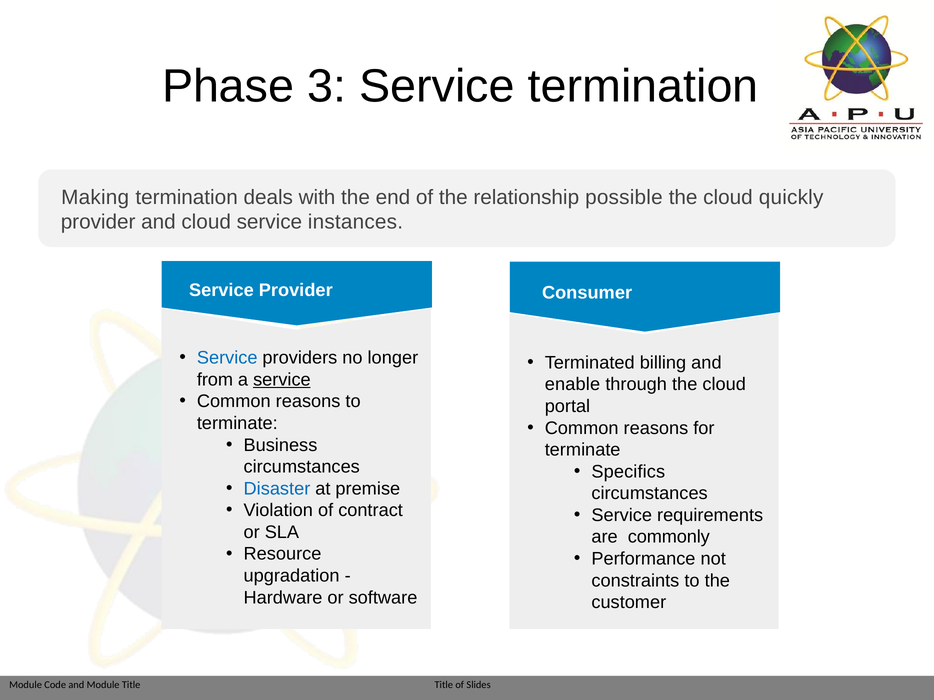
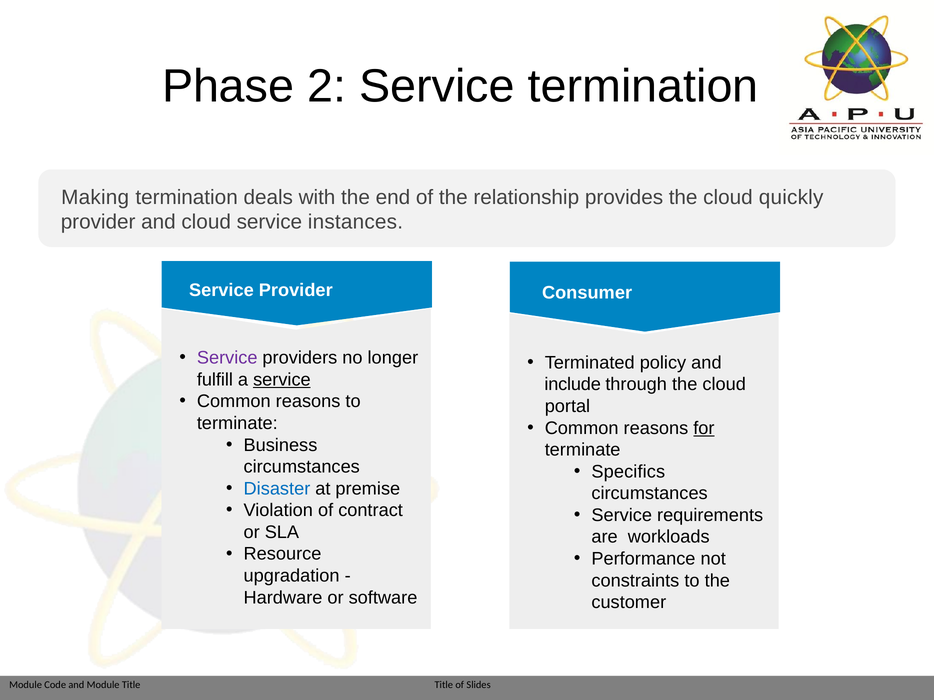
3: 3 -> 2 (327, 86)
possible: possible -> provides (624, 197)
Service colour: blue -> purple (227, 358)
billing: billing -> policy (663, 363)
from: from -> fulfill (215, 380)
enable: enable -> include (573, 385)
for underline: none -> present (704, 428)
commonly: commonly -> workloads (669, 537)
